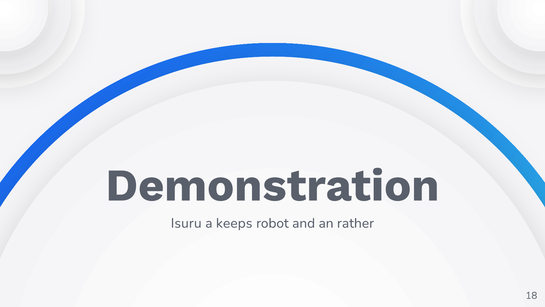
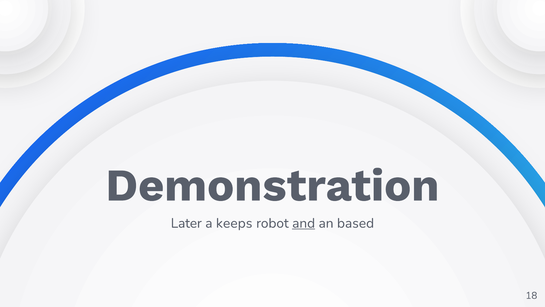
Isuru: Isuru -> Later (186, 223)
and underline: none -> present (304, 223)
rather: rather -> based (356, 223)
